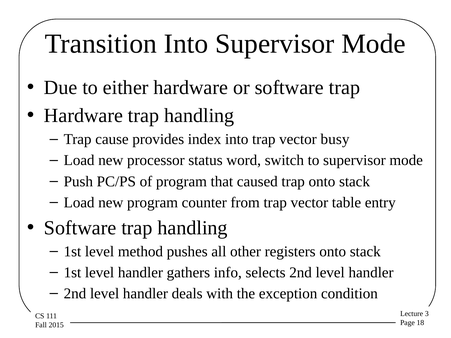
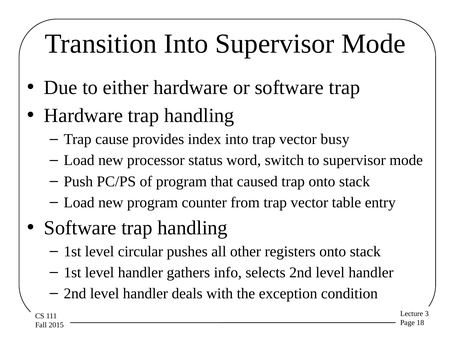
method: method -> circular (140, 252)
